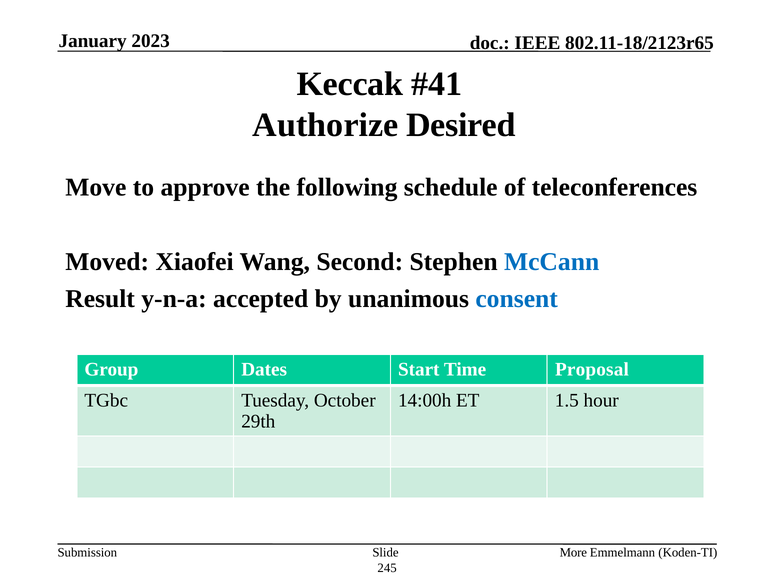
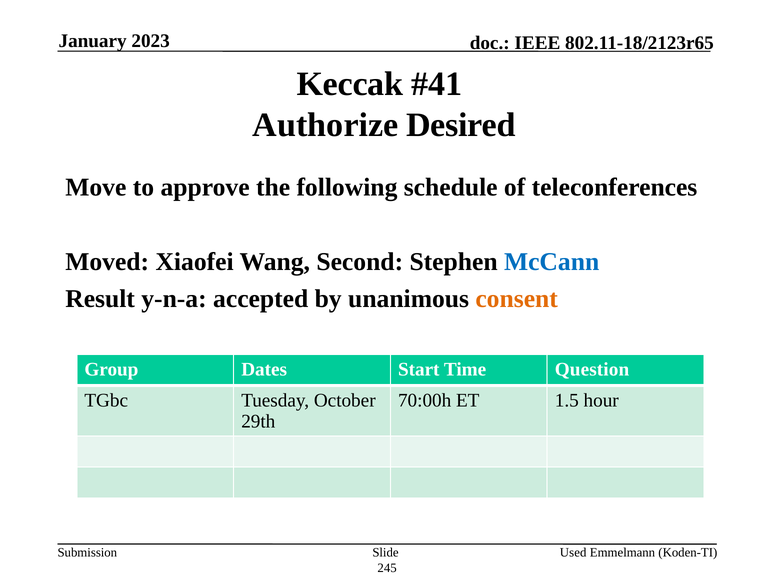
consent colour: blue -> orange (517, 299)
Proposal: Proposal -> Question (592, 369)
14:00h: 14:00h -> 70:00h (425, 400)
More: More -> Used (573, 552)
